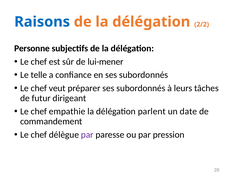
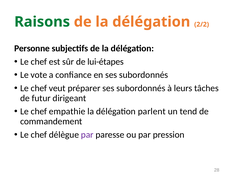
Raisons colour: blue -> green (42, 22)
lui-mener: lui-mener -> lui-étapes (106, 62)
telle: telle -> vote (39, 75)
date: date -> tend (188, 112)
